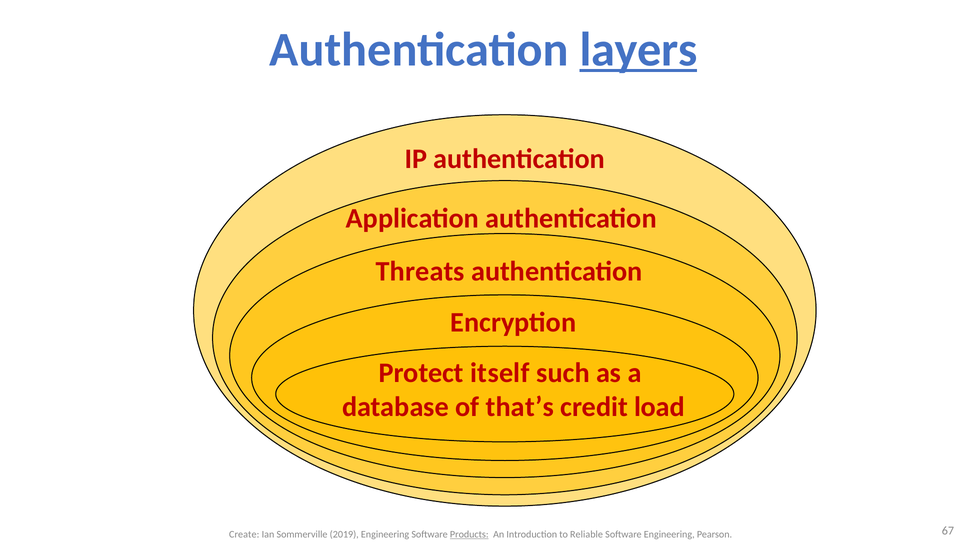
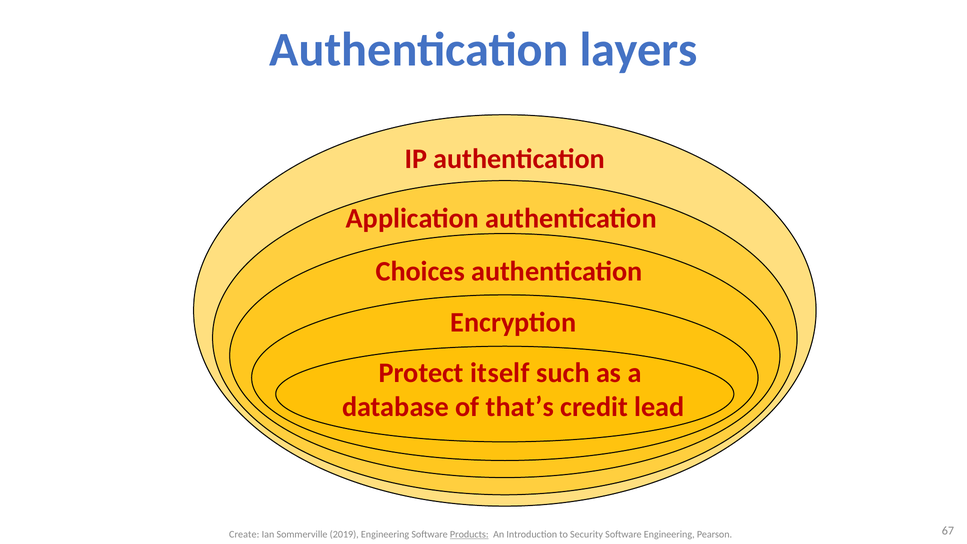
layers underline: present -> none (639, 50)
Threats: Threats -> Choices (420, 272)
load: load -> lead (659, 407)
Reliable: Reliable -> Security (587, 534)
